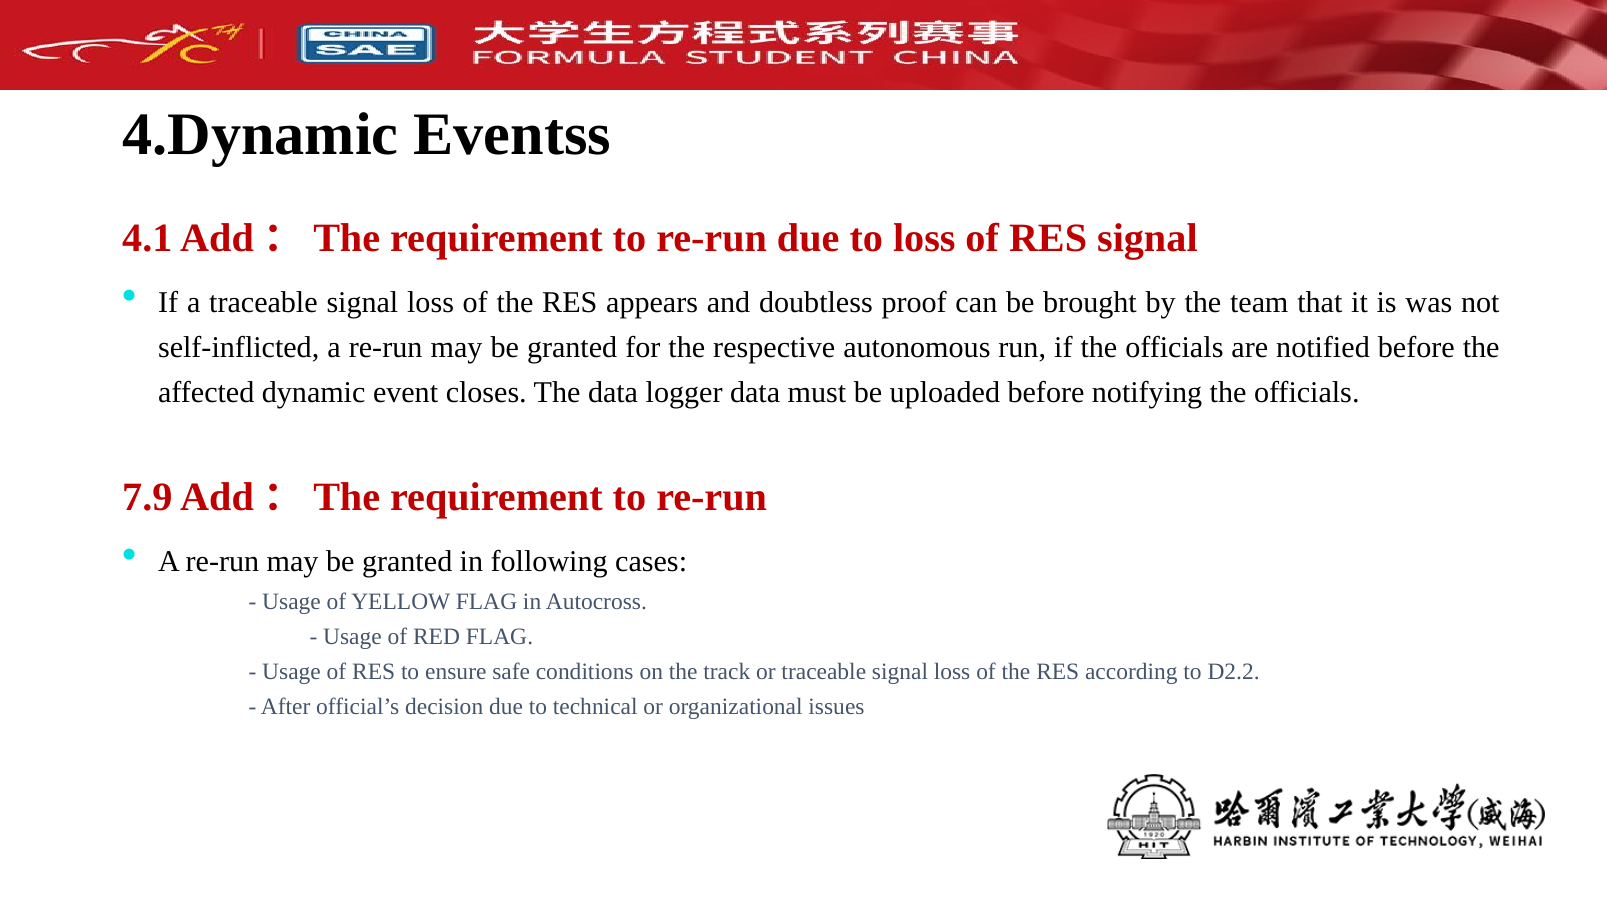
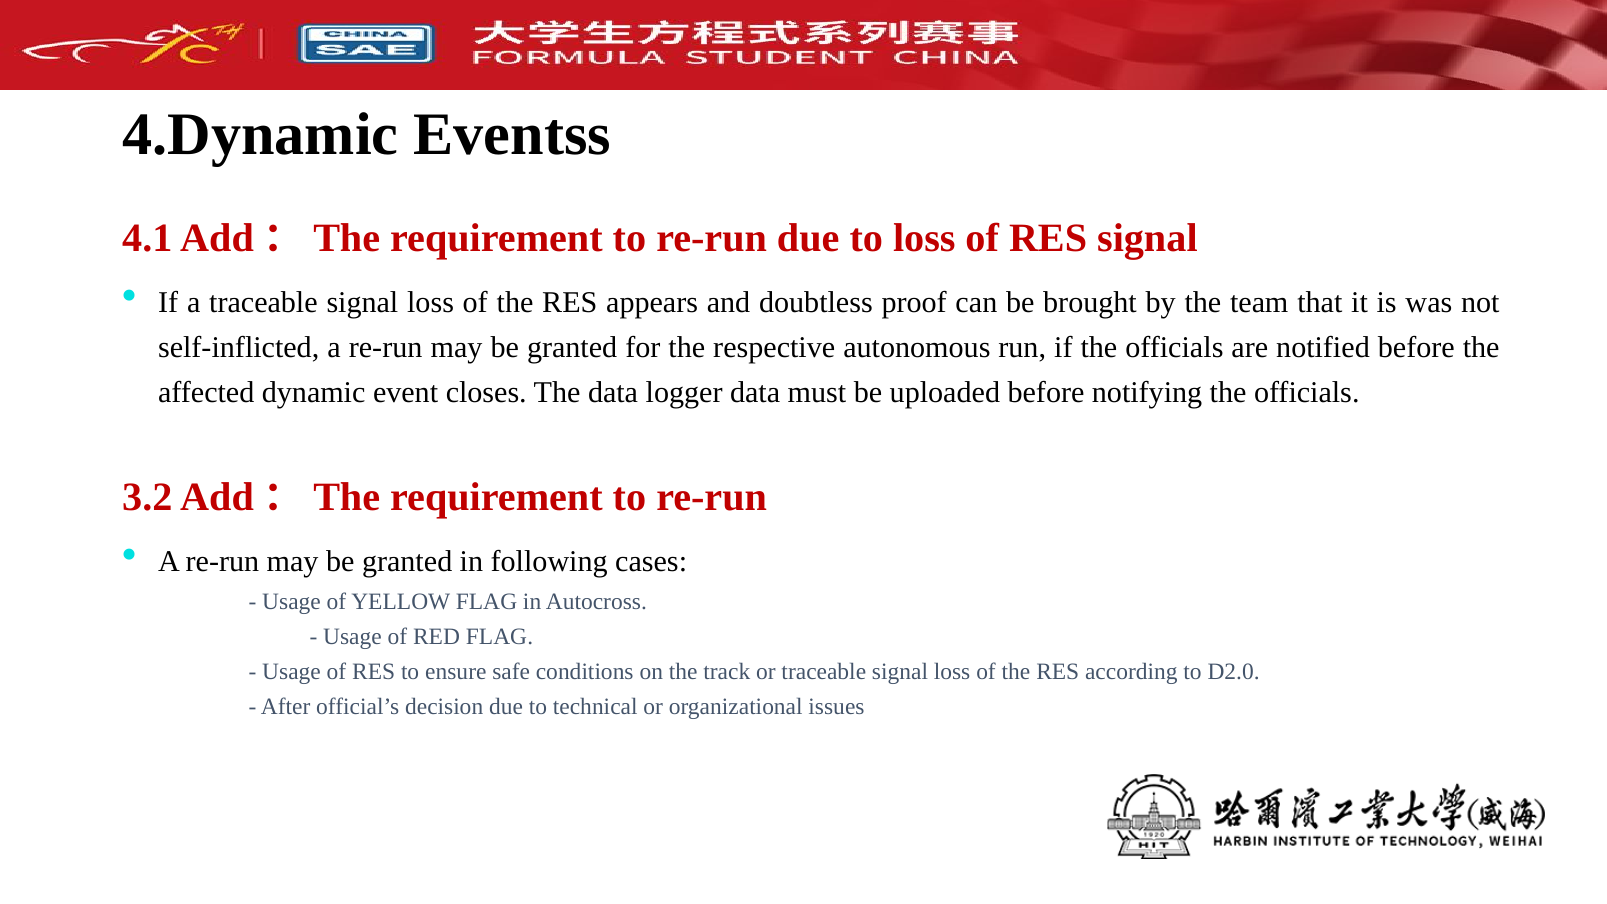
7.9: 7.9 -> 3.2 (147, 497)
D2.2: D2.2 -> D2.0 (1234, 672)
